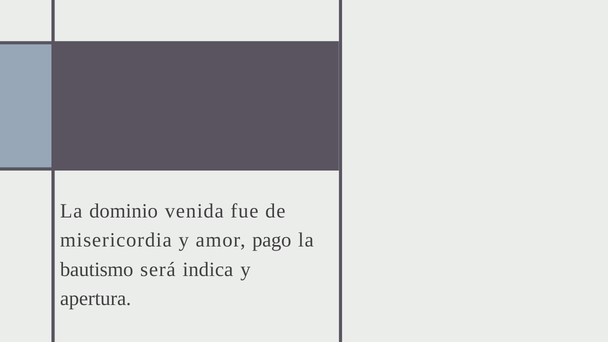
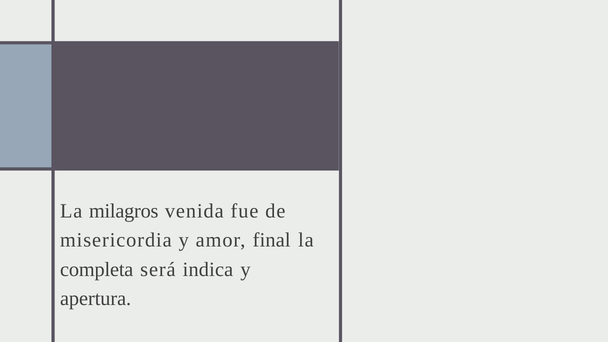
dominio: dominio -> milagros (124, 211)
pago: pago -> final (272, 240)
bautismo: bautismo -> completa (97, 269)
